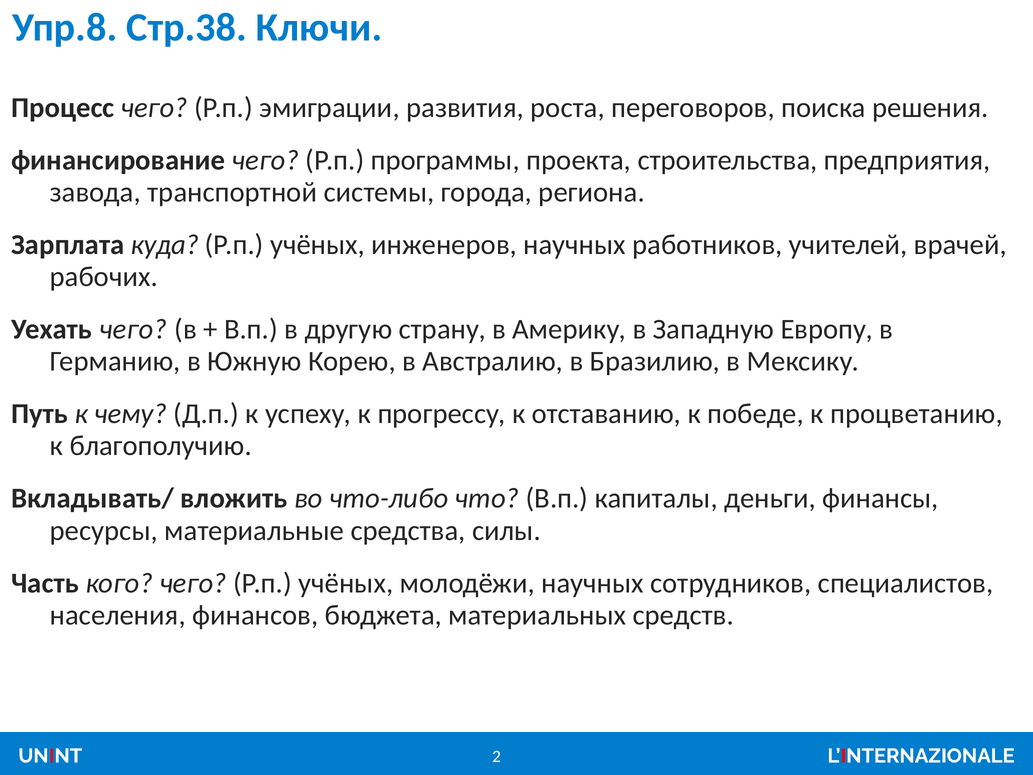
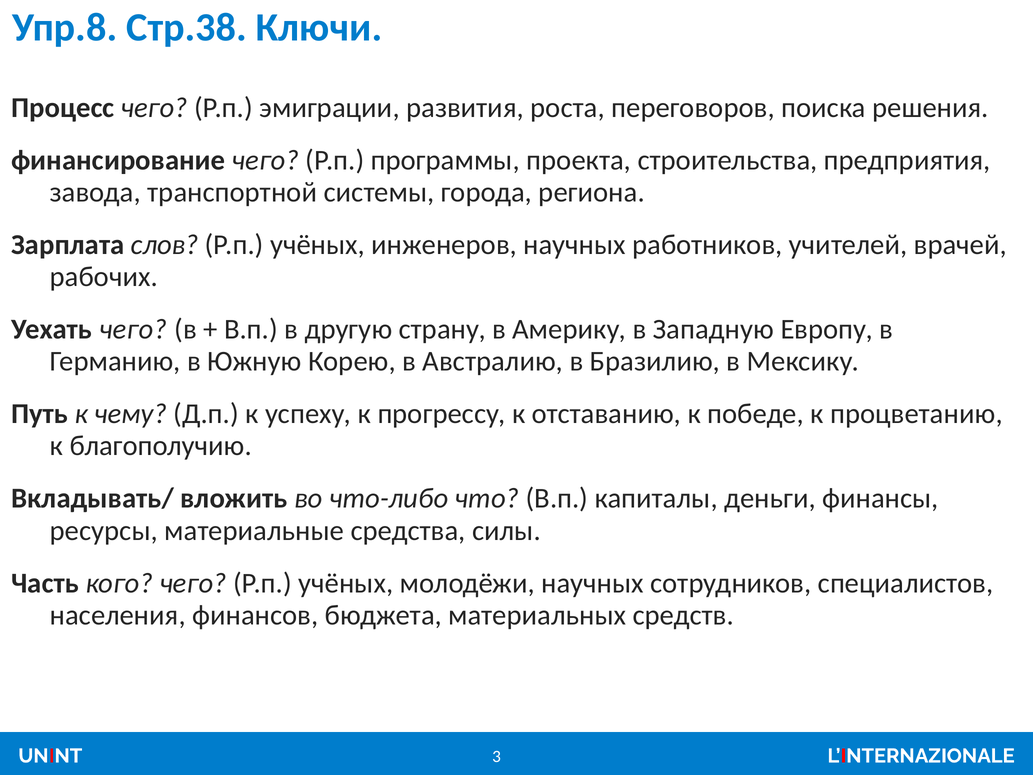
куда: куда -> слов (165, 245)
2: 2 -> 3 (496, 756)
